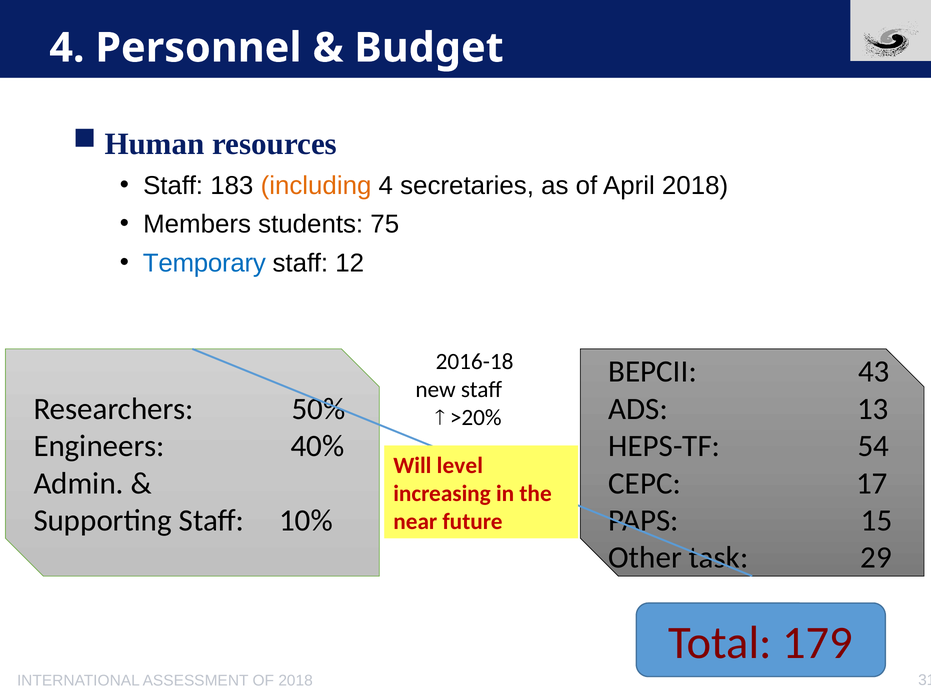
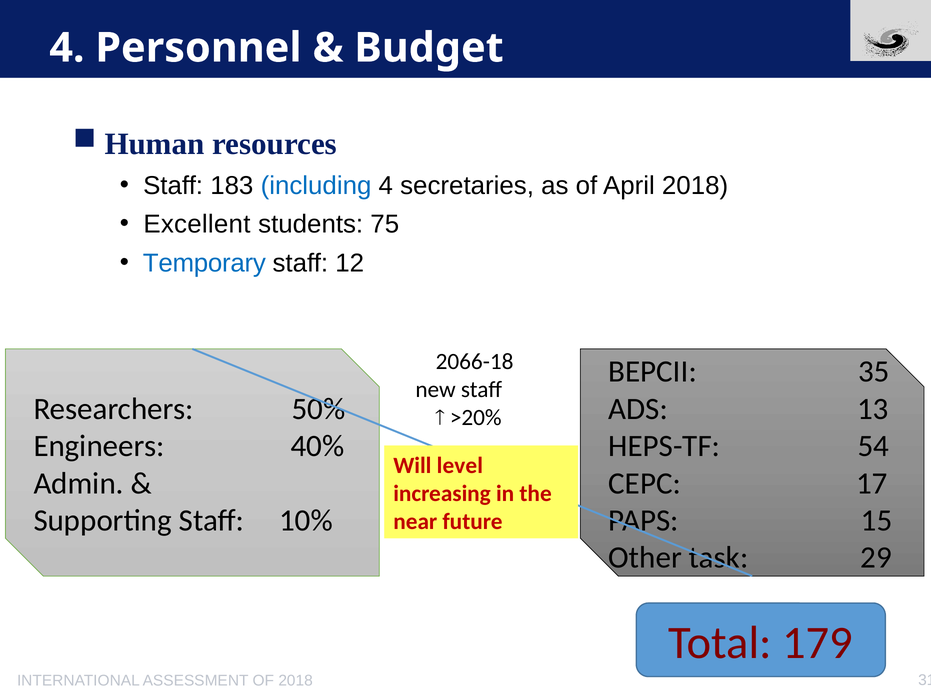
including colour: orange -> blue (316, 186)
Members: Members -> Excellent (197, 224)
2016-18: 2016-18 -> 2066-18 (475, 362)
43: 43 -> 35 (874, 372)
